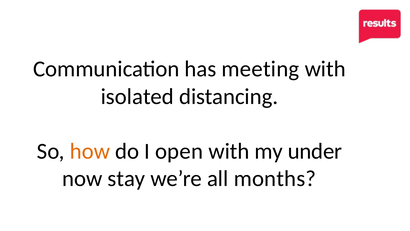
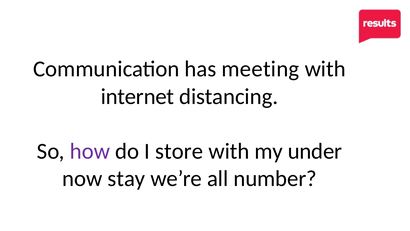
isolated: isolated -> internet (137, 96)
how colour: orange -> purple (90, 151)
open: open -> store (179, 151)
months: months -> number (275, 178)
